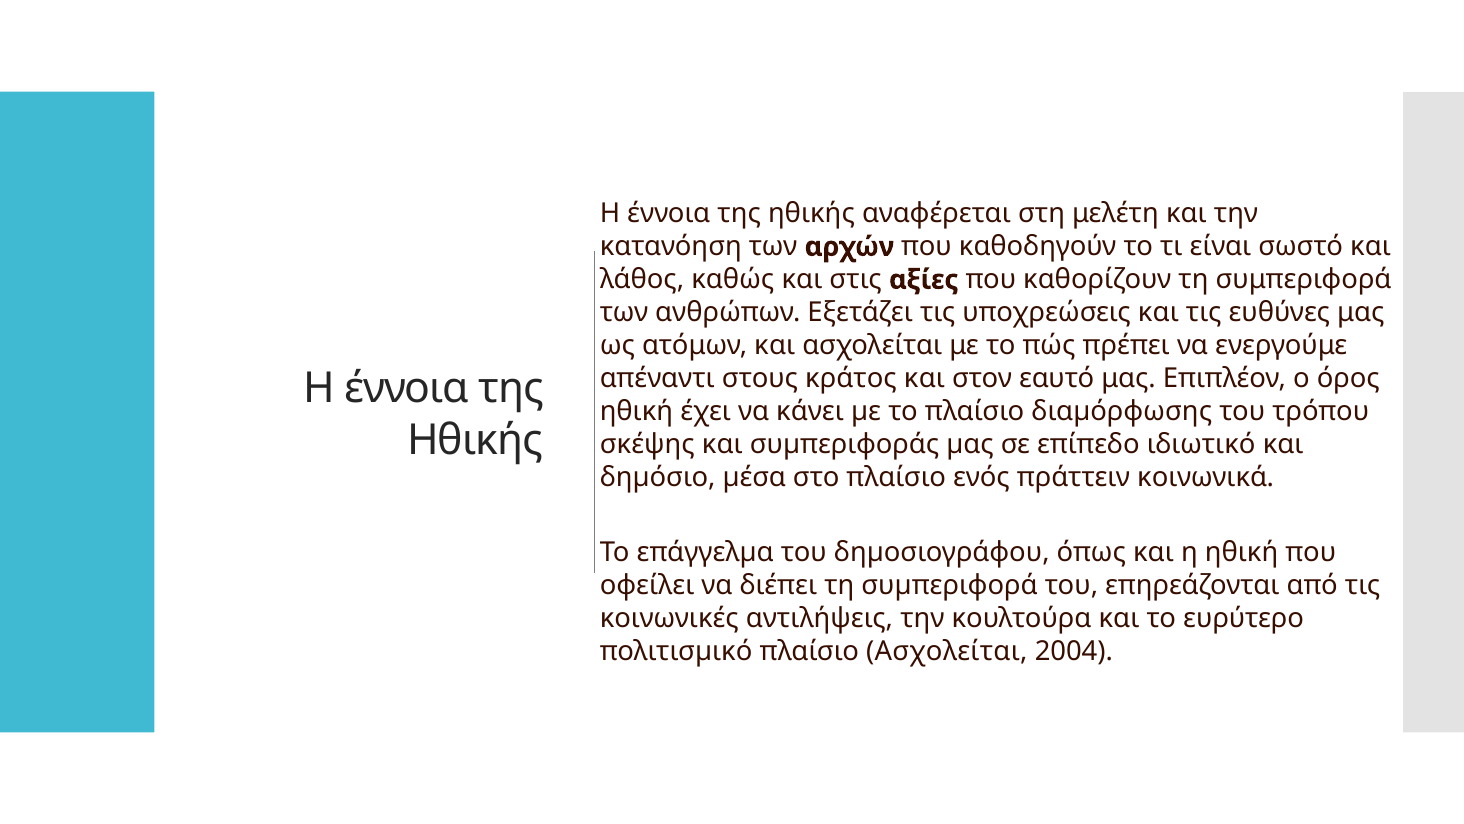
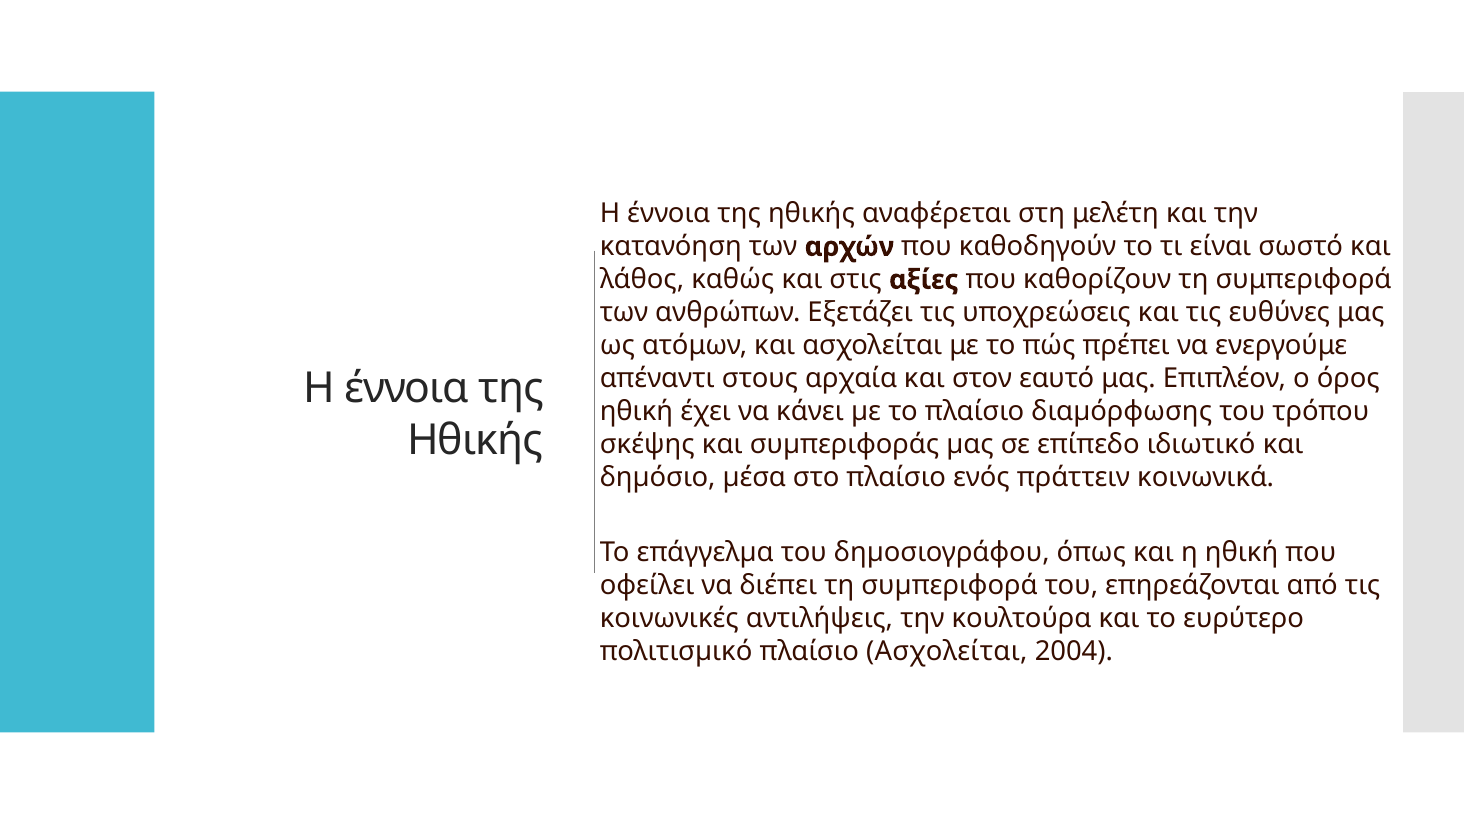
κράτος: κράτος -> αρχαία (851, 378)
